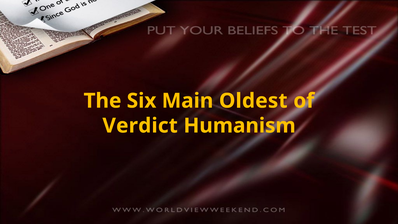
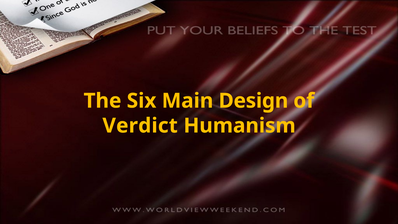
Oldest: Oldest -> Design (253, 101)
